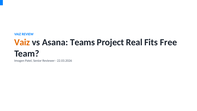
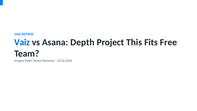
Vaiz colour: orange -> blue (22, 42)
Teams: Teams -> Depth (82, 42)
Real: Real -> This (134, 42)
